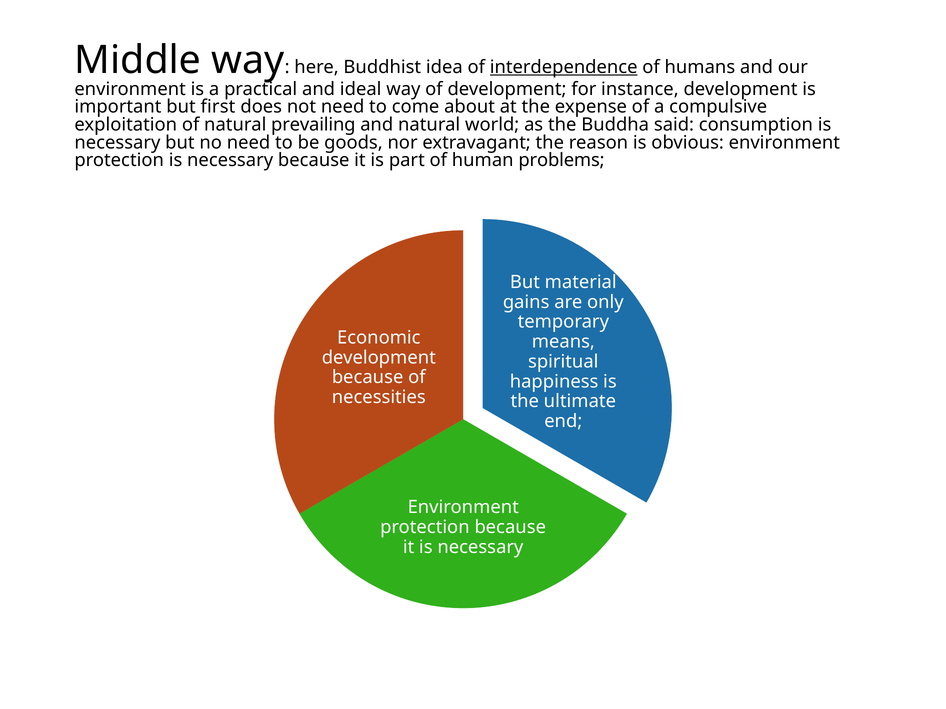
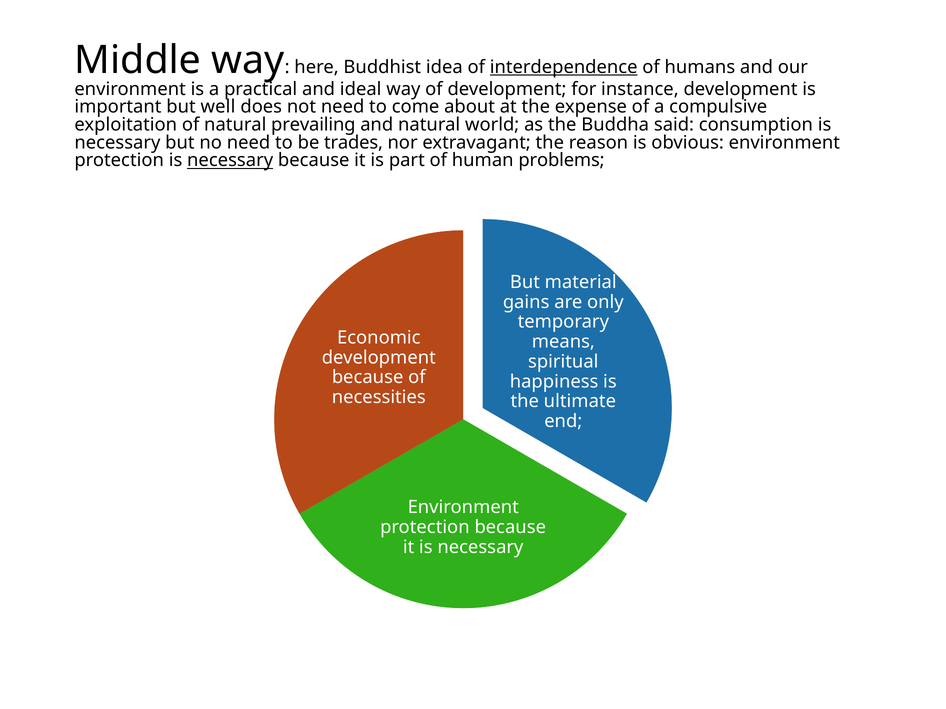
first: first -> well (218, 107)
goods: goods -> trades (354, 143)
necessary underline: none -> present (230, 161)
